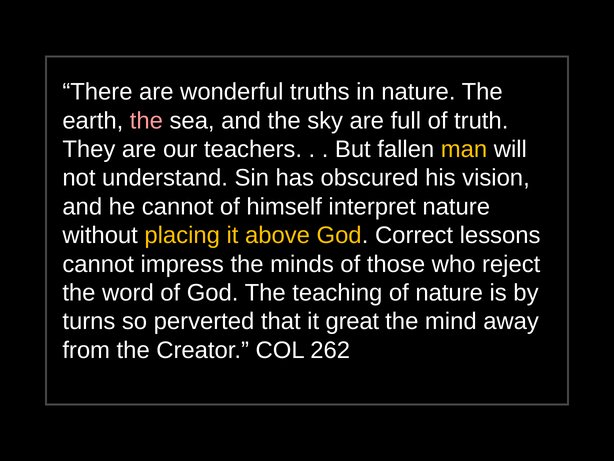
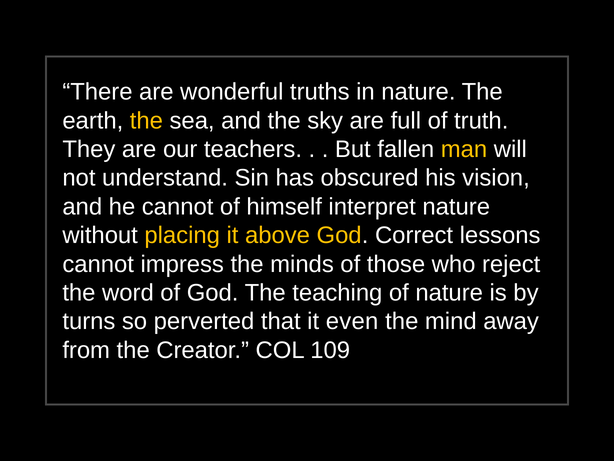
the colour: pink -> yellow (146, 121)
great: great -> even (352, 321)
262: 262 -> 109 (330, 350)
